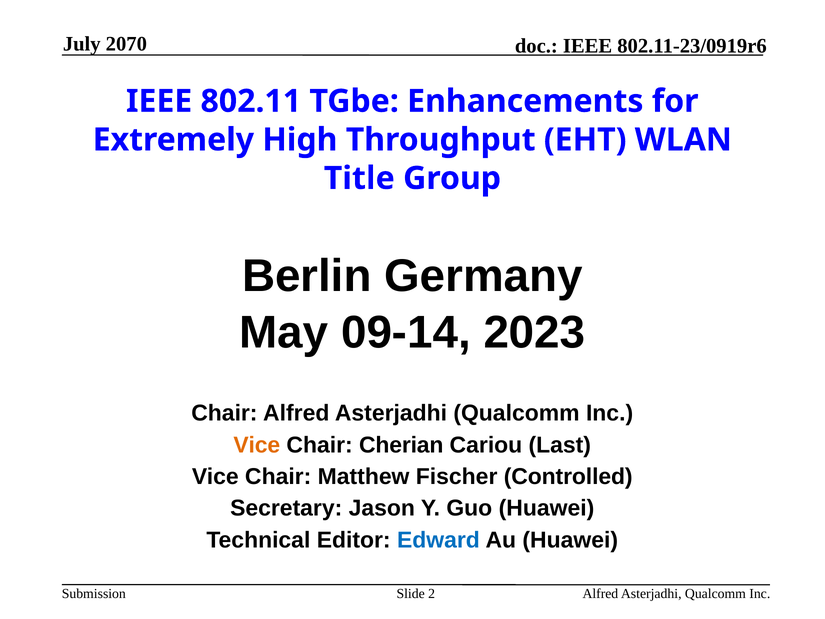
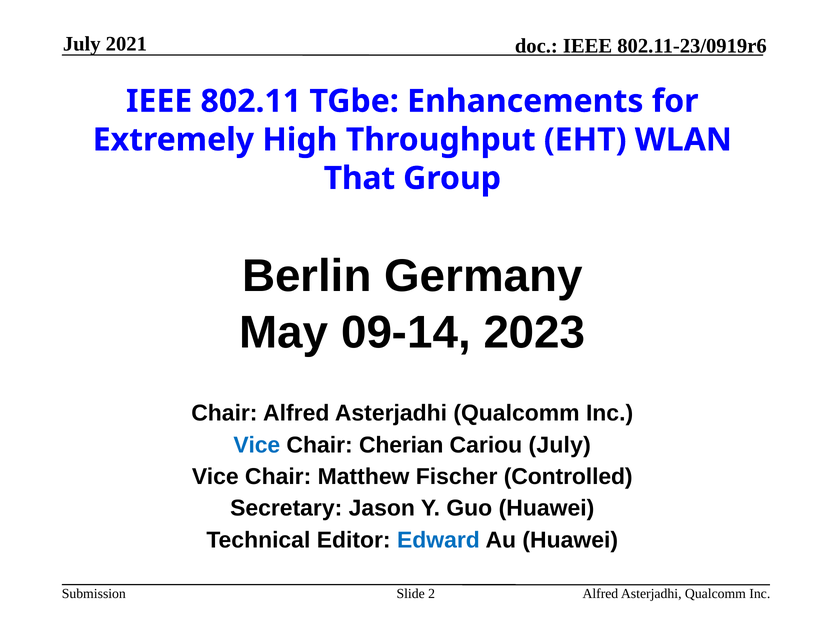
2070: 2070 -> 2021 (126, 44)
Title: Title -> That (359, 178)
Vice colour: orange -> blue (257, 445)
Cariou Last: Last -> July (560, 445)
